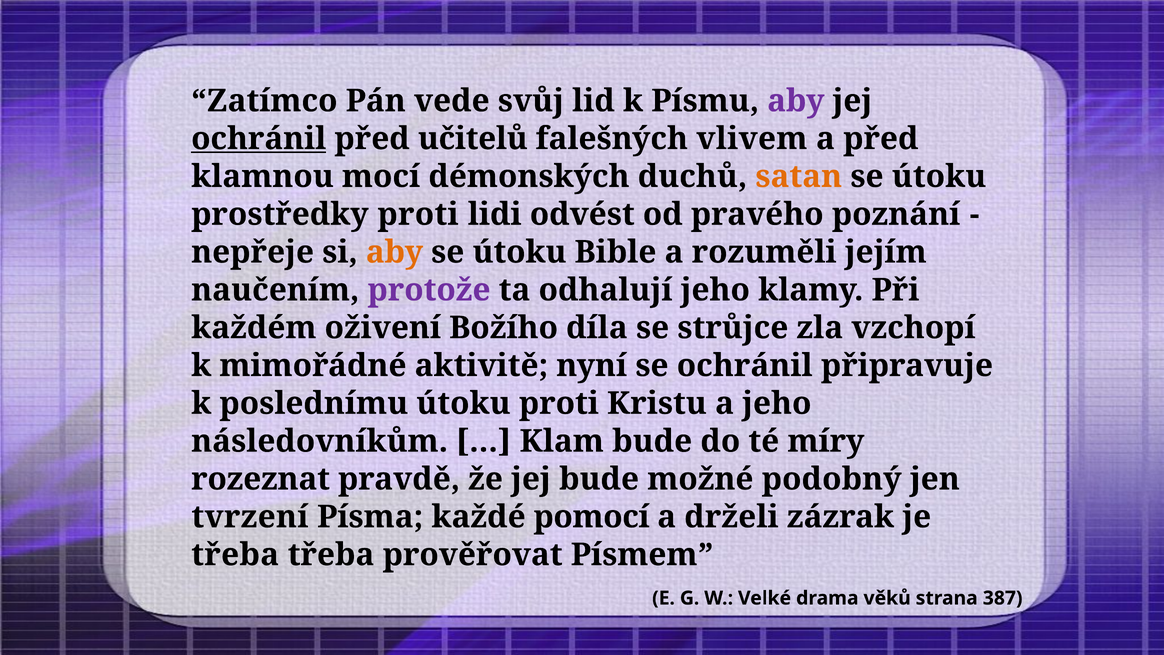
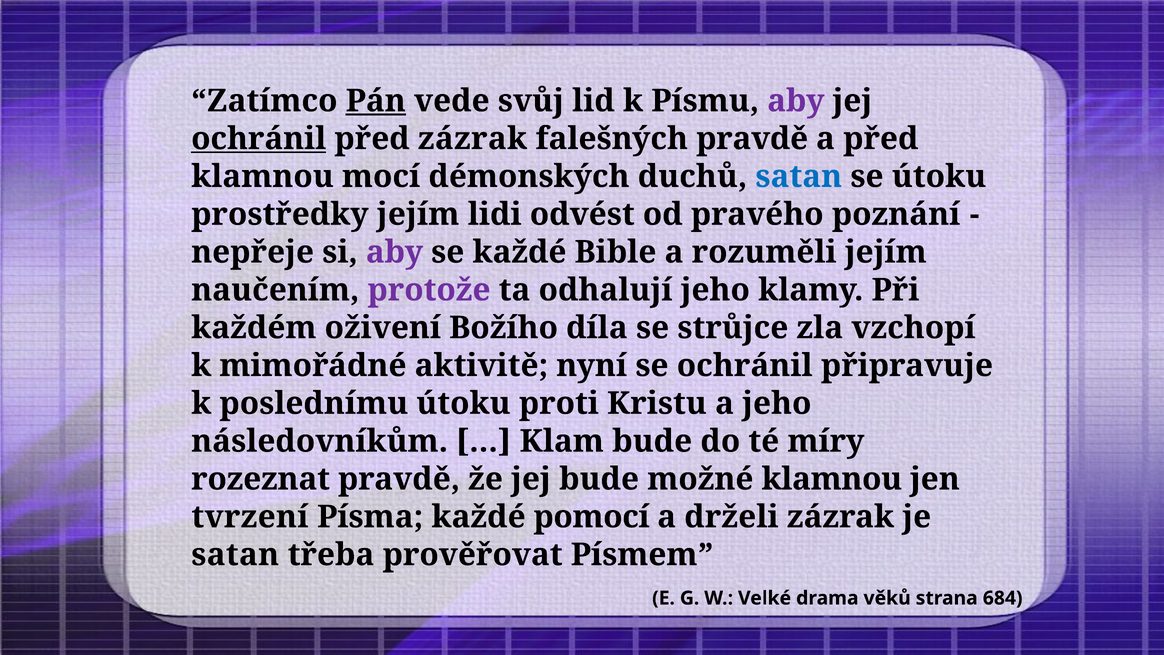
Pán underline: none -> present (376, 101)
před učitelů: učitelů -> zázrak (473, 139)
falešných vlivem: vlivem -> pravdě (752, 139)
satan colour: orange -> blue (799, 176)
prostředky proti: proti -> jejím (418, 214)
aby colour: orange -> purple (394, 252)
útoku: útoku -> každé (519, 252)
možné podobný: podobný -> klamnou (832, 479)
třeba: třeba -> satan (235, 555)
387: 387 -> 684 (1003, 598)
